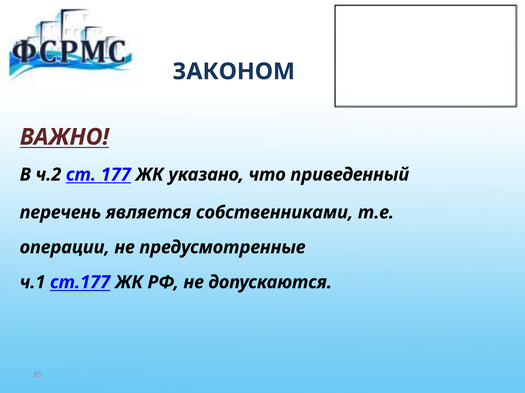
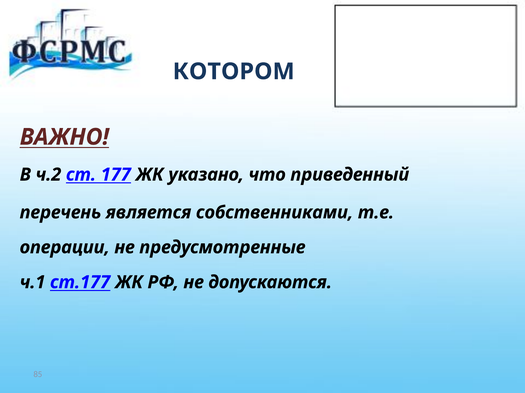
ЗАКОНОМ: ЗАКОНОМ -> КОТОРОМ (234, 72)
